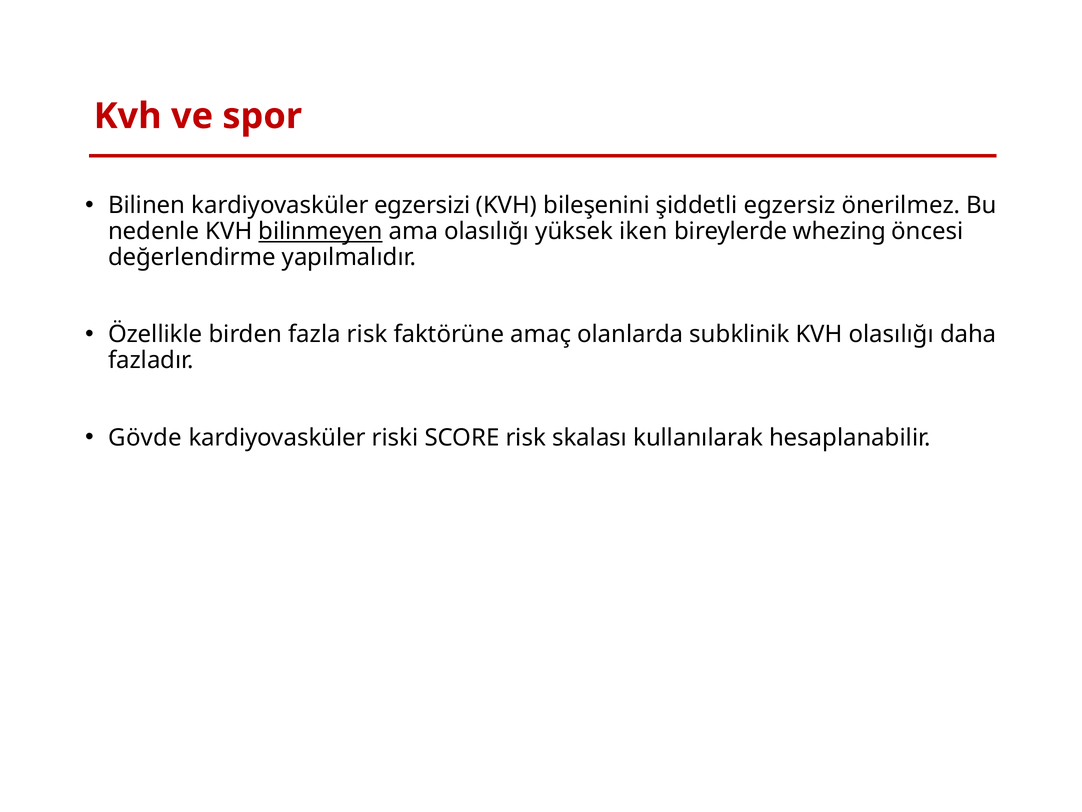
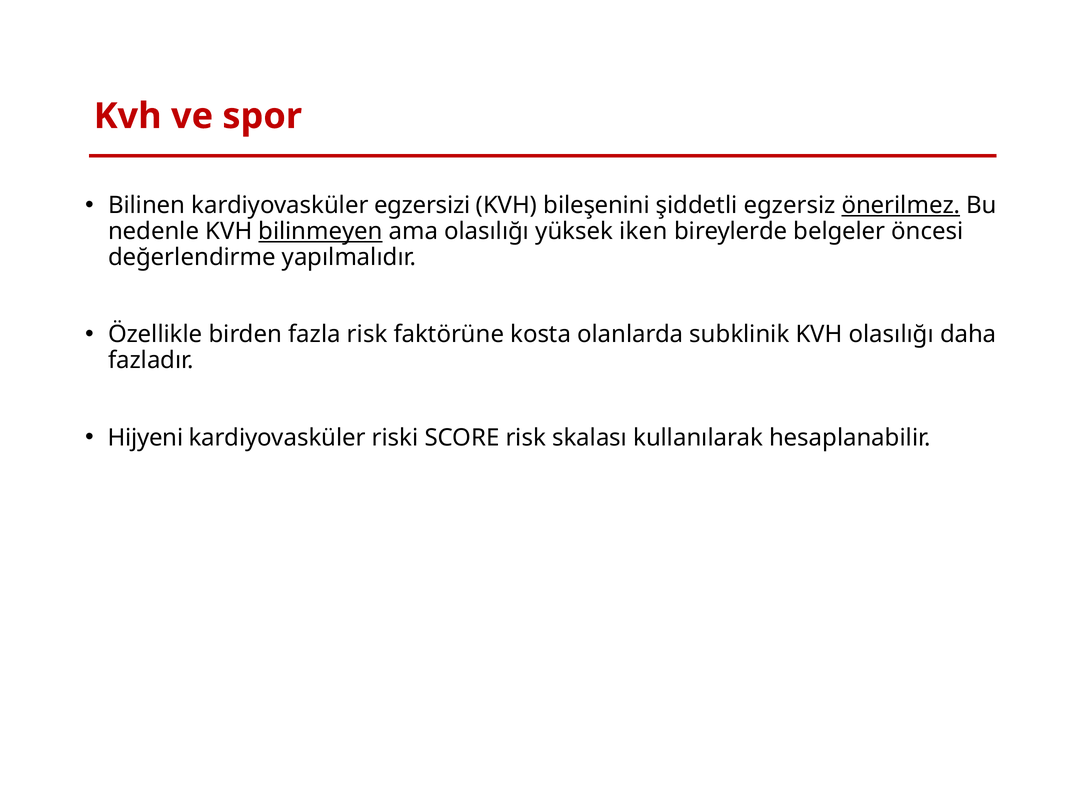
önerilmez underline: none -> present (901, 205)
whezing: whezing -> belgeler (839, 231)
amaç: amaç -> kosta (541, 334)
Gövde: Gövde -> Hijyeni (145, 437)
